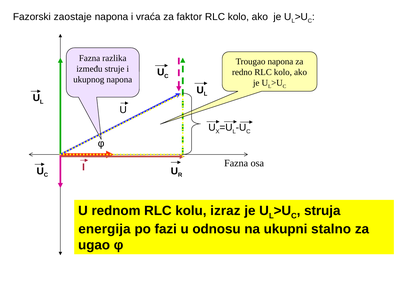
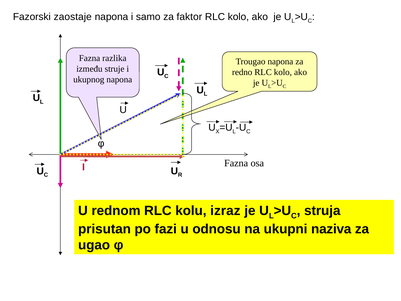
vraća: vraća -> samo (148, 17)
energija: energija -> prisutan (105, 229)
stalno: stalno -> naziva (331, 229)
